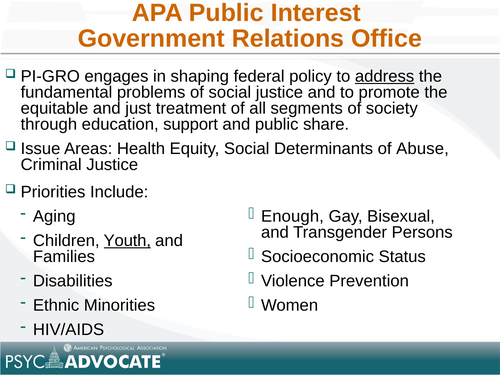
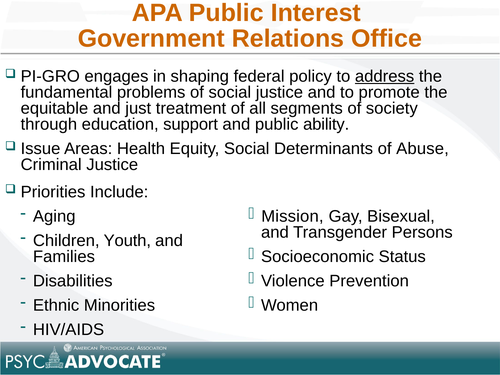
share: share -> ability (326, 124)
Enough: Enough -> Mission (292, 216)
Youth underline: present -> none (127, 241)
